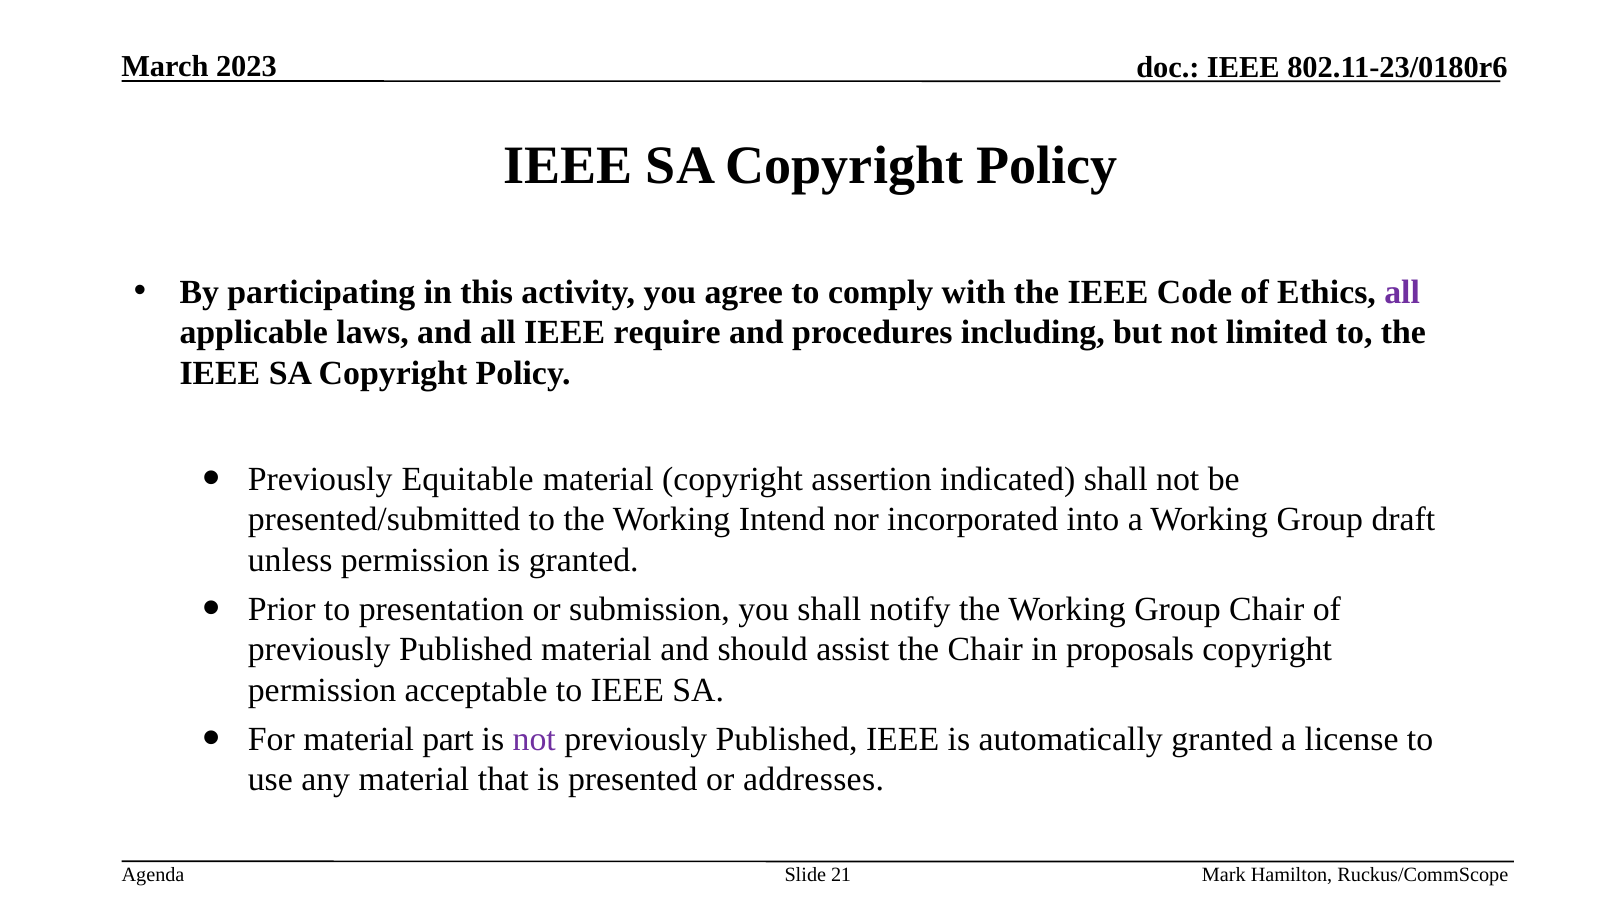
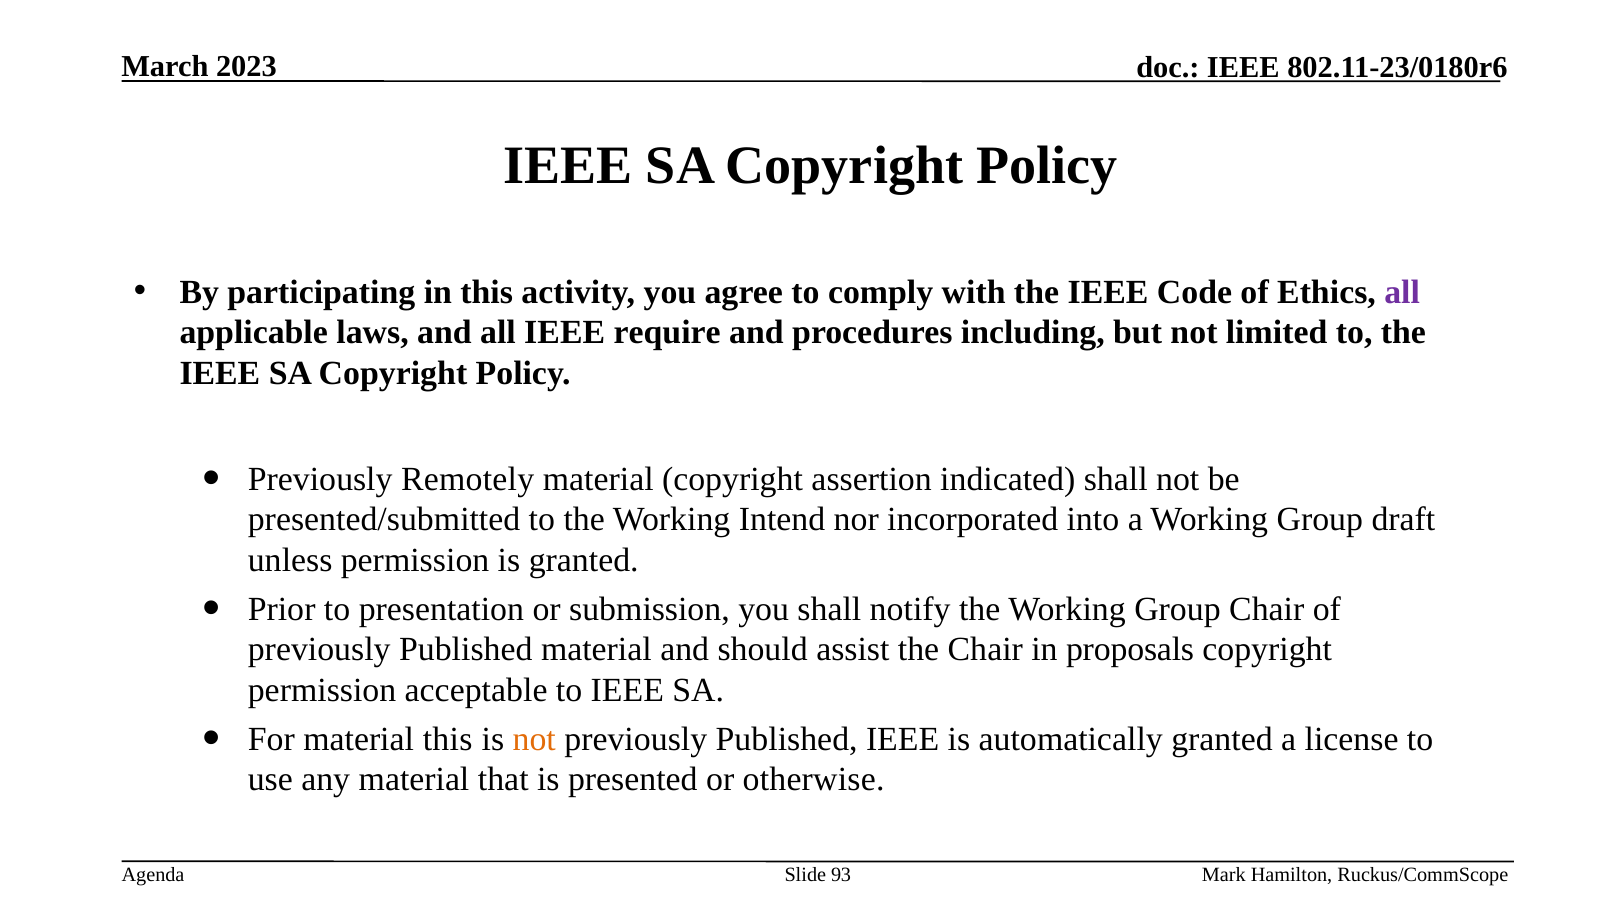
Equitable: Equitable -> Remotely (468, 479)
material part: part -> this (448, 740)
not colour: purple -> orange (534, 740)
addresses: addresses -> otherwise (814, 780)
21: 21 -> 93 (841, 875)
